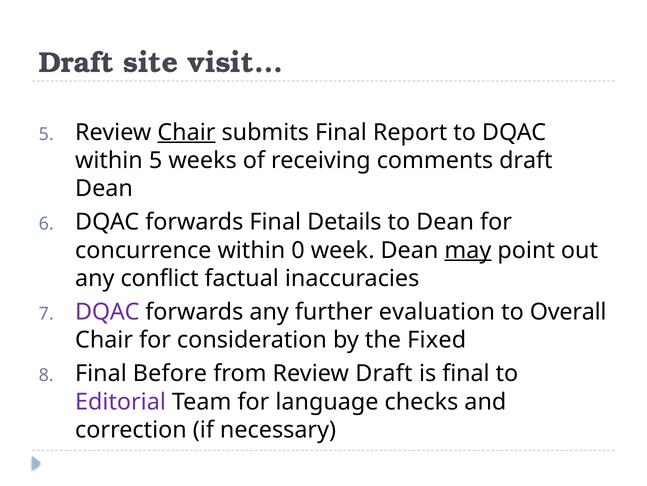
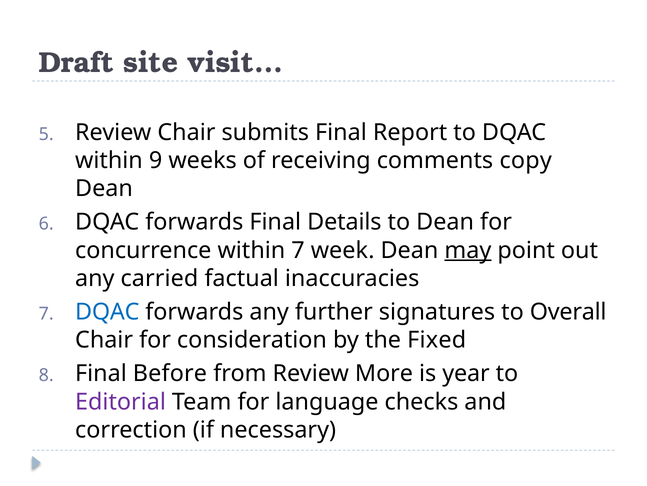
Chair underline: present -> none (186, 132)
within 5: 5 -> 9 (156, 160)
comments draft: draft -> copy (526, 160)
within 0: 0 -> 7 (298, 250)
conflict: conflict -> carried (159, 278)
DQAC colour: purple -> blue (107, 311)
evaluation: evaluation -> signatures (437, 311)
Review Draft: Draft -> More (384, 373)
is final: final -> year (466, 373)
